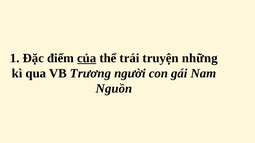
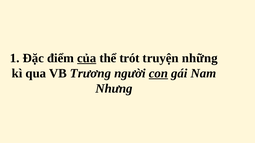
trái: trái -> trót (130, 58)
con underline: none -> present (158, 74)
Nguồn: Nguồn -> Nhưng (114, 89)
